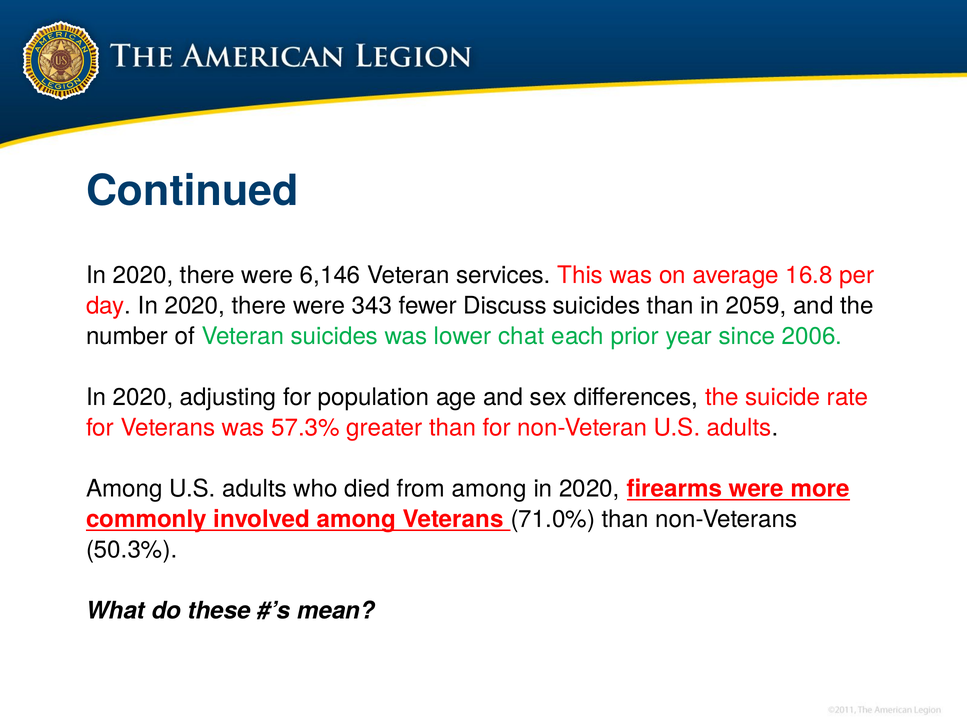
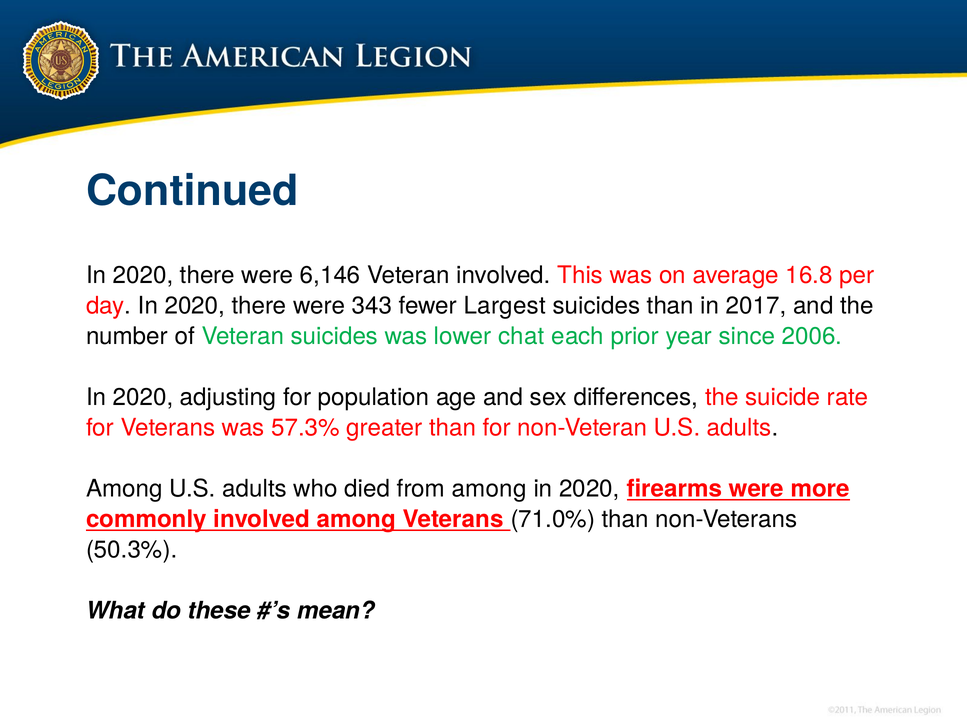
Veteran services: services -> involved (503, 275)
Discuss: Discuss -> Largest (505, 305)
2059: 2059 -> 2017 (756, 305)
